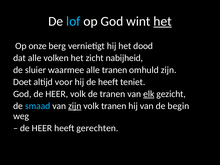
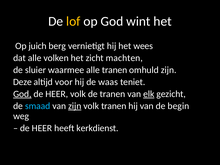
lof colour: light blue -> yellow (73, 21)
het underline: present -> none (163, 21)
onze: onze -> juich (38, 46)
dood: dood -> wees (143, 46)
nabijheid: nabijheid -> machten (124, 58)
Doet: Doet -> Deze (22, 82)
de heeft: heeft -> waas (108, 82)
God underline: none -> present (22, 94)
gerechten: gerechten -> kerkdienst (97, 128)
